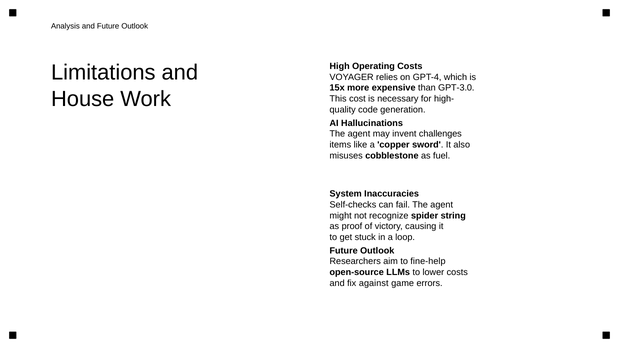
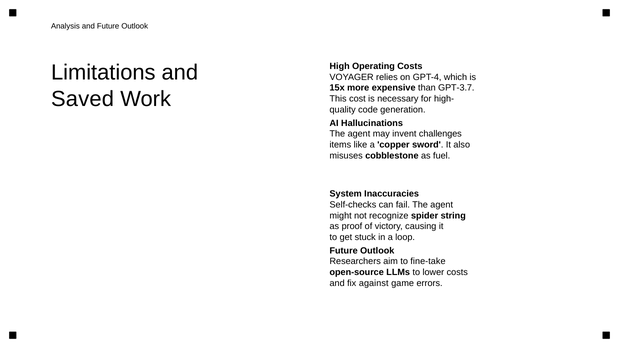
GPT-3.0: GPT-3.0 -> GPT-3.7 (456, 88)
House: House -> Saved (83, 99)
fine-help: fine-help -> fine-take (428, 262)
